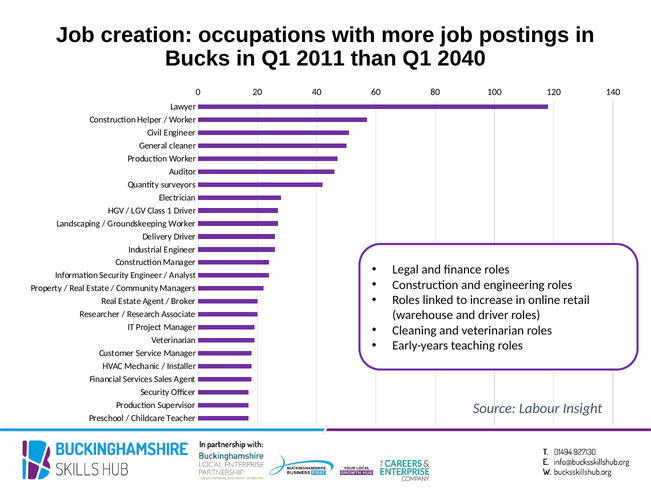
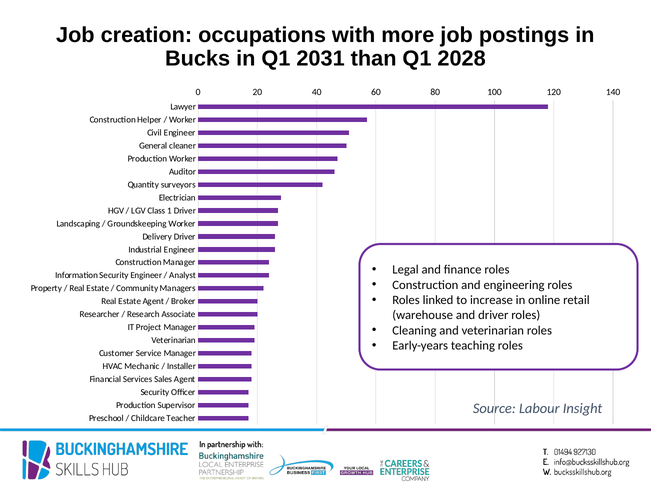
2011: 2011 -> 2031 (321, 59)
2040: 2040 -> 2028 (462, 59)
